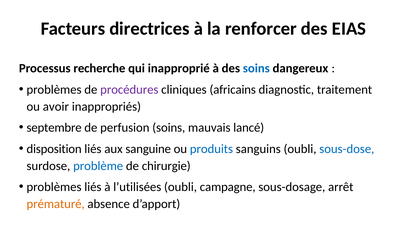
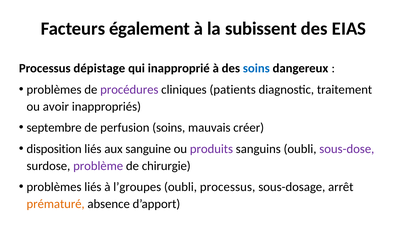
directrices: directrices -> également (150, 29)
renforcer: renforcer -> subissent (261, 29)
recherche: recherche -> dépistage (99, 68)
africains: africains -> patients (233, 90)
lancé: lancé -> créer (249, 128)
produits colour: blue -> purple (211, 149)
sous-dose colour: blue -> purple (347, 149)
problème colour: blue -> purple (98, 166)
l’utilisées: l’utilisées -> l’groupes (137, 187)
oubli campagne: campagne -> processus (228, 187)
